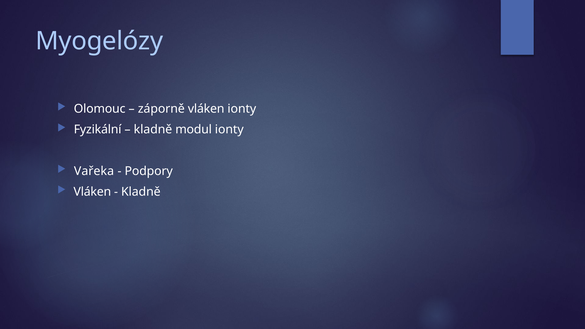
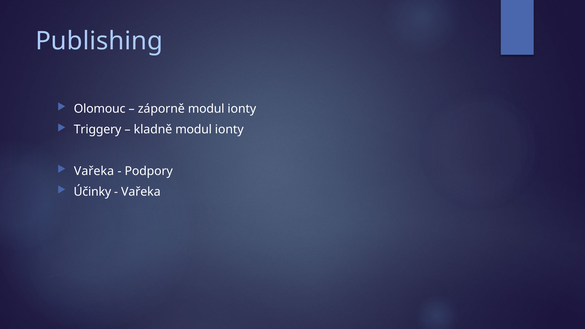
Myogelózy: Myogelózy -> Publishing (99, 41)
záporně vláken: vláken -> modul (206, 109)
Fyzikální: Fyzikální -> Triggery (98, 130)
Vláken: Vláken -> Účinky (92, 192)
Kladně: Kladně -> Vařeka (141, 192)
